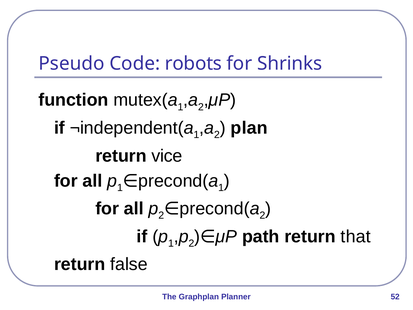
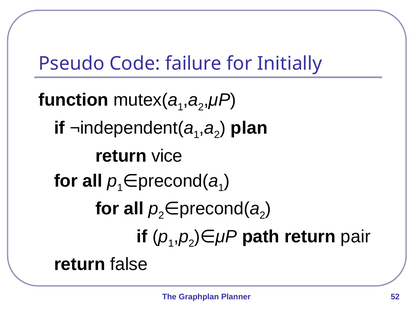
robots: robots -> failure (193, 64)
Shrinks: Shrinks -> Initially (290, 64)
that: that -> pair (356, 236)
